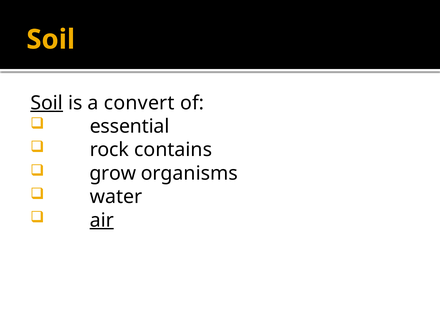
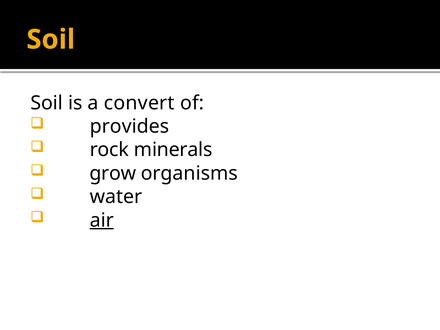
Soil underline: present -> none (47, 103)
essential: essential -> provides (129, 126)
contains: contains -> minerals (173, 150)
